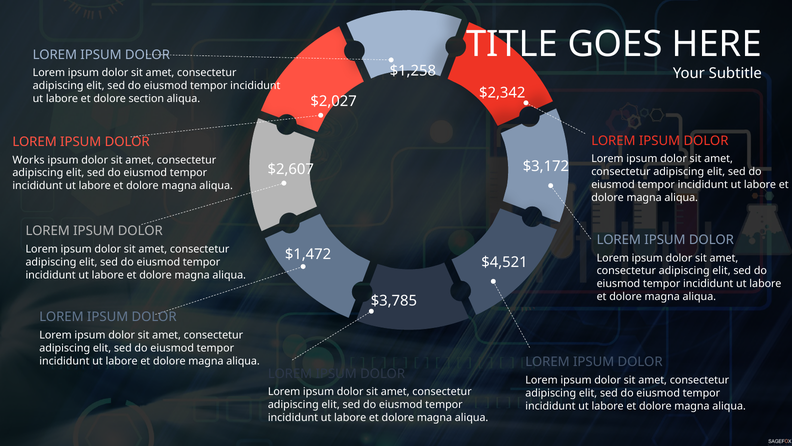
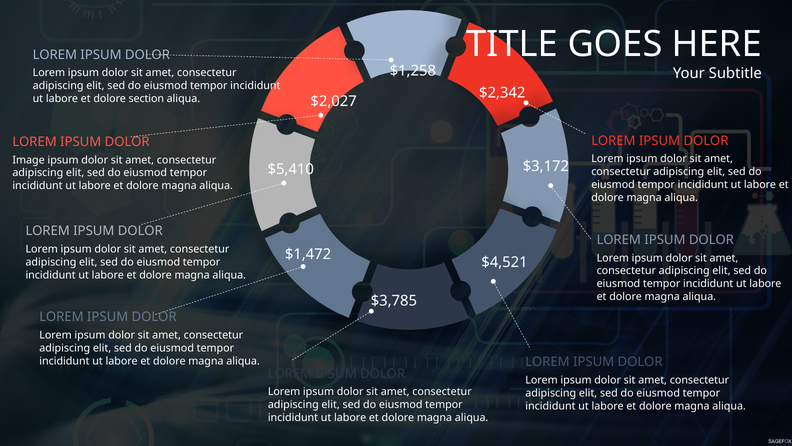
Works: Works -> Image (29, 160)
$2,607: $2,607 -> $5,410 (291, 169)
